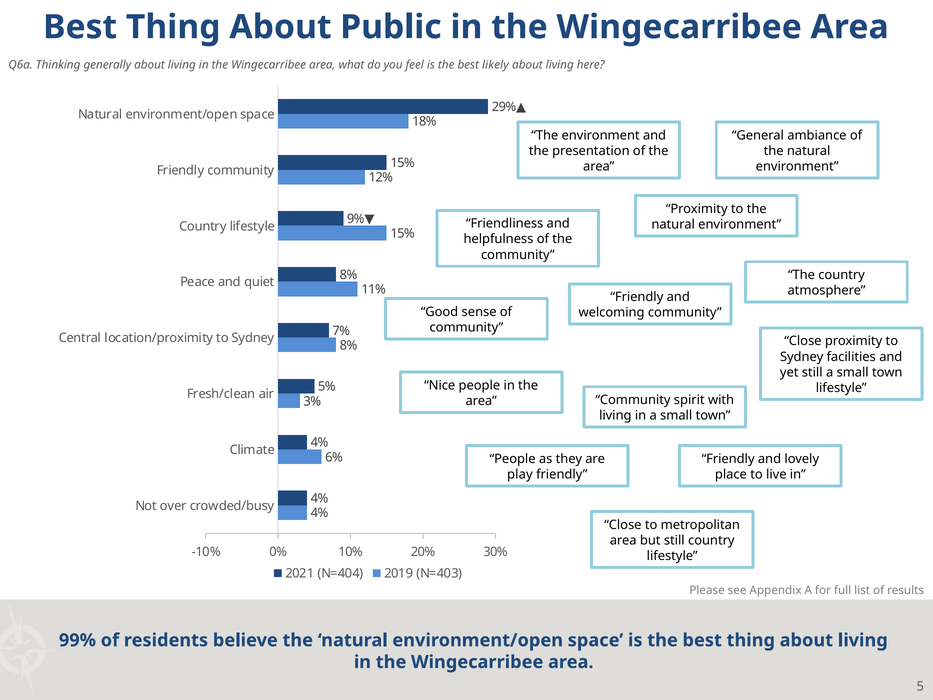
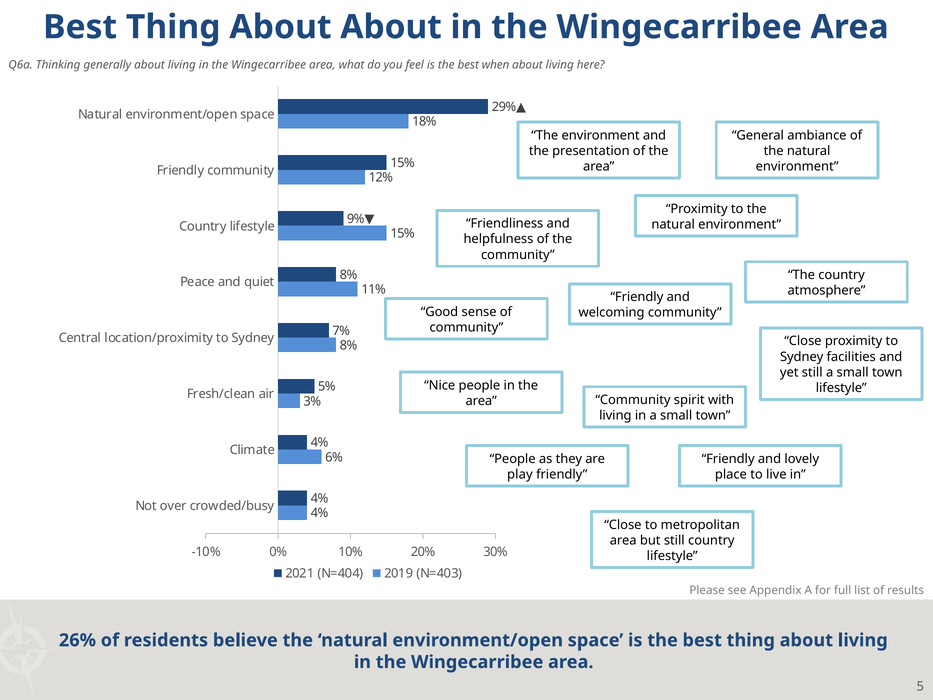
About Public: Public -> About (391, 27)
likely: likely -> when (496, 65)
99%: 99% -> 26% (77, 640)
